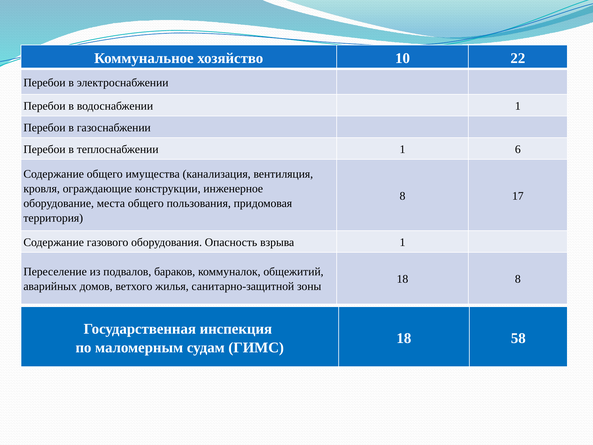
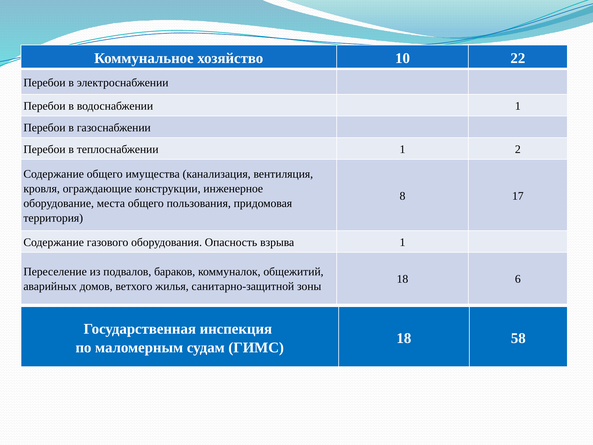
6: 6 -> 2 (518, 149)
18 8: 8 -> 6 (518, 279)
